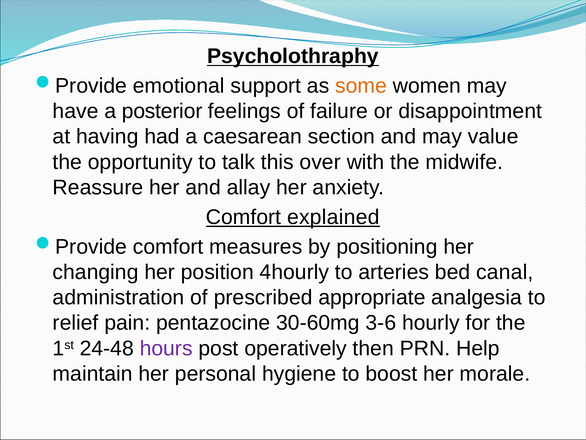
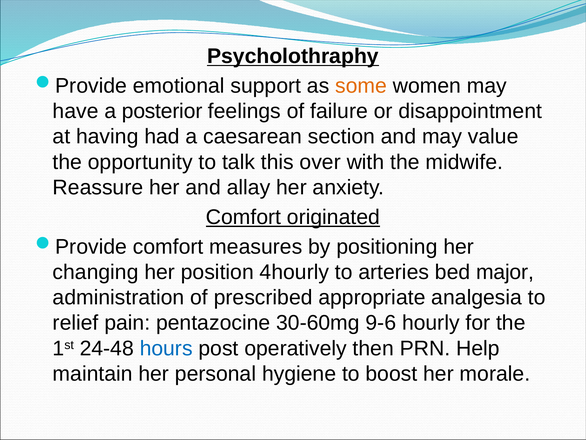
explained: explained -> originated (333, 217)
canal: canal -> major (505, 272)
3-6: 3-6 -> 9-6 (381, 323)
hours colour: purple -> blue (166, 348)
